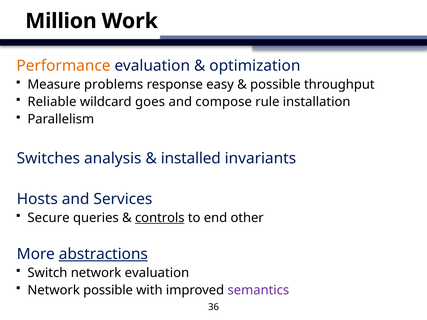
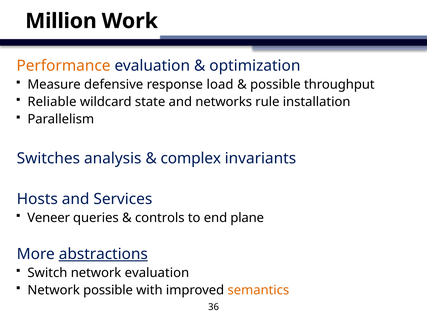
problems: problems -> defensive (114, 84)
easy: easy -> load (220, 84)
goes: goes -> state (150, 102)
compose: compose -> networks (224, 102)
installed: installed -> complex (191, 159)
Secure: Secure -> Veneer (49, 218)
controls underline: present -> none (160, 218)
other: other -> plane (247, 218)
semantics colour: purple -> orange (258, 290)
